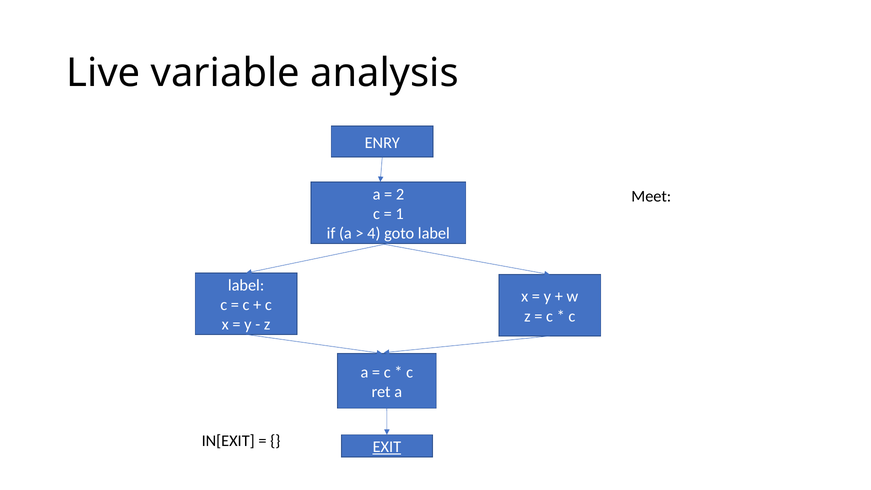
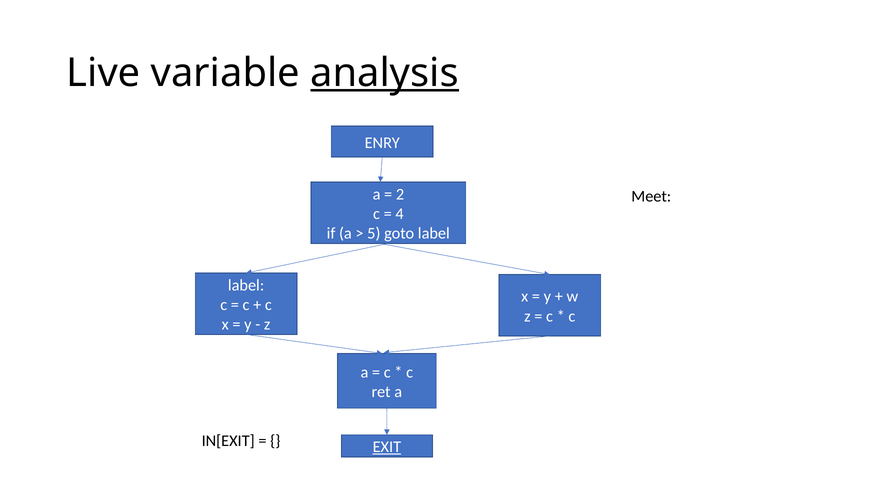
analysis underline: none -> present (385, 73)
1: 1 -> 4 (400, 214)
4: 4 -> 5 (374, 233)
